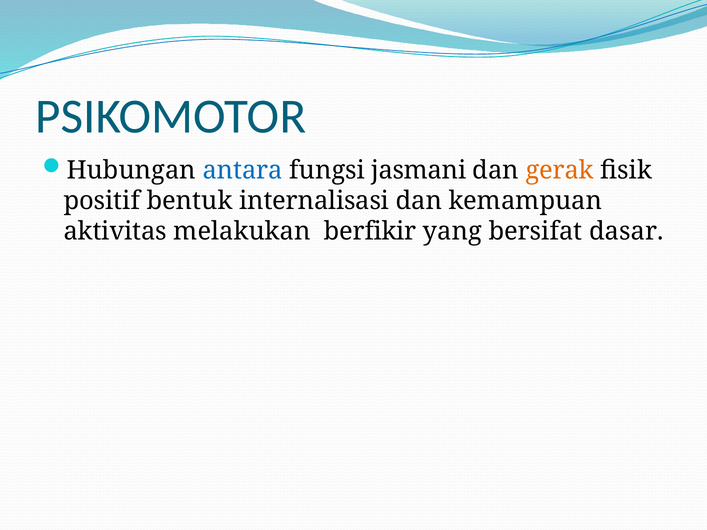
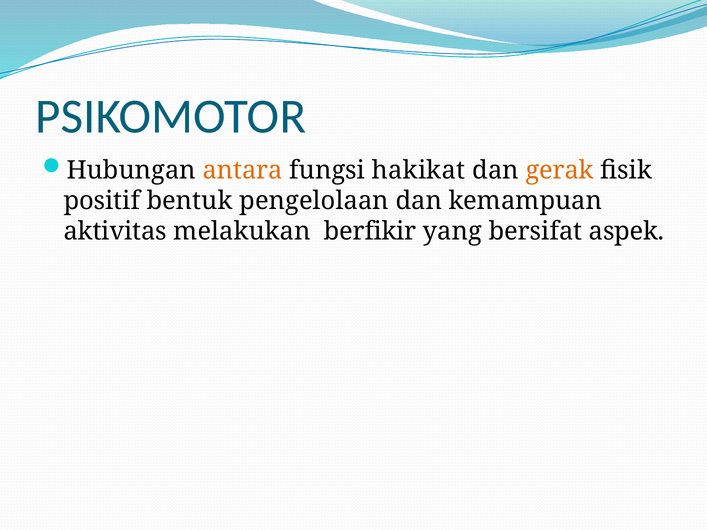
antara colour: blue -> orange (243, 170)
jasmani: jasmani -> hakikat (419, 170)
internalisasi: internalisasi -> pengelolaan (314, 201)
dasar: dasar -> aspek (627, 231)
